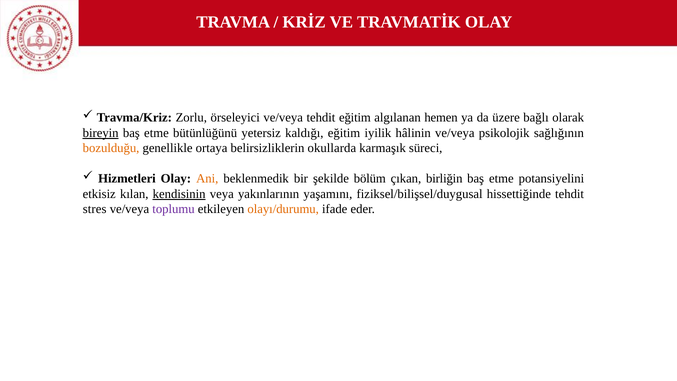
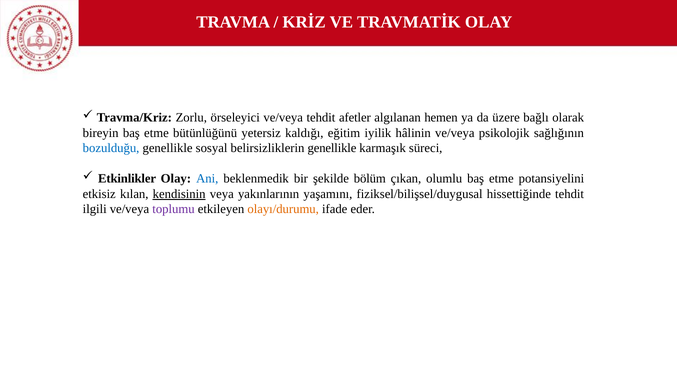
tehdit eğitim: eğitim -> afetler (355, 118)
bireyin underline: present -> none (101, 133)
bozulduğu colour: orange -> blue (111, 148)
ortaya: ortaya -> sosyal (212, 148)
belirsizliklerin okullarda: okullarda -> genellikle (332, 148)
Hizmetleri: Hizmetleri -> Etkinlikler (127, 179)
Ani colour: orange -> blue (207, 179)
birliğin: birliğin -> olumlu (444, 179)
stres: stres -> ilgili (95, 209)
